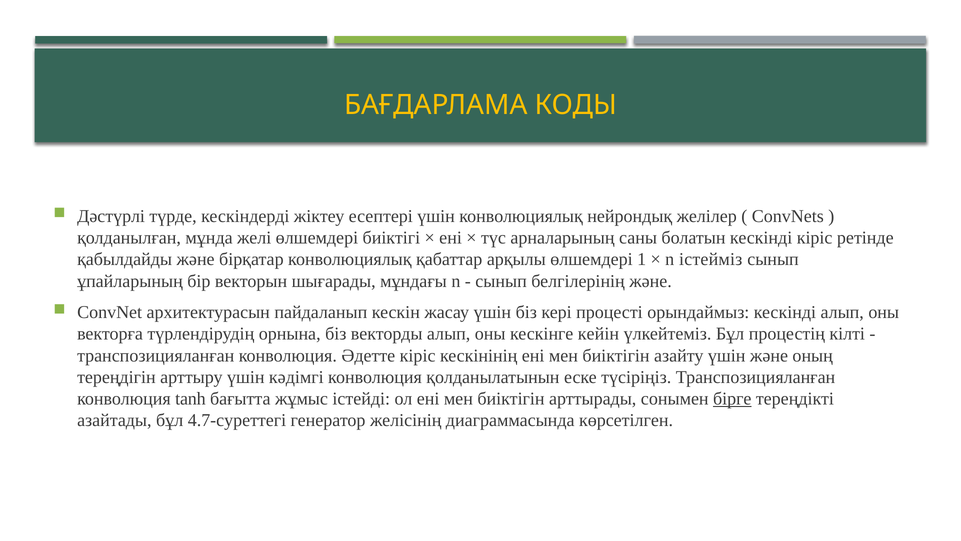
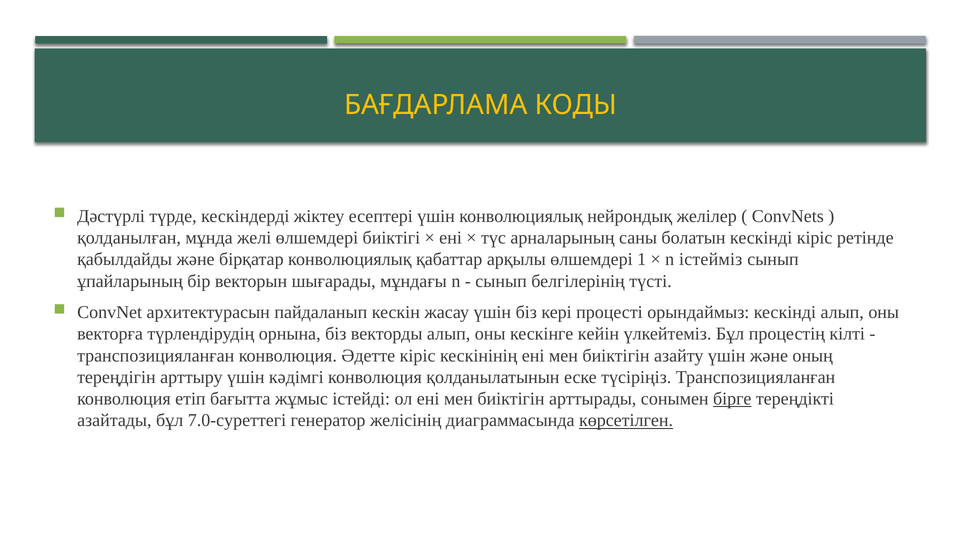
белгілерінің және: және -> түсті (651, 281)
tanh: tanh -> етіп (190, 399)
4.7-суреттегі: 4.7-суреттегі -> 7.0-суреттегі (237, 420)
көрсетілген underline: none -> present (626, 420)
